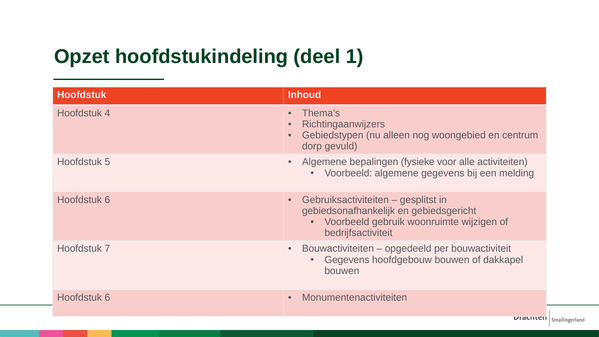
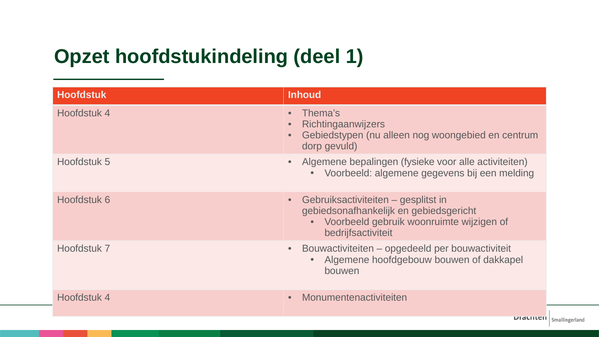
Gegevens: Gegevens -> Algemene (347, 260)
6: 6 -> 4 (107, 297)
